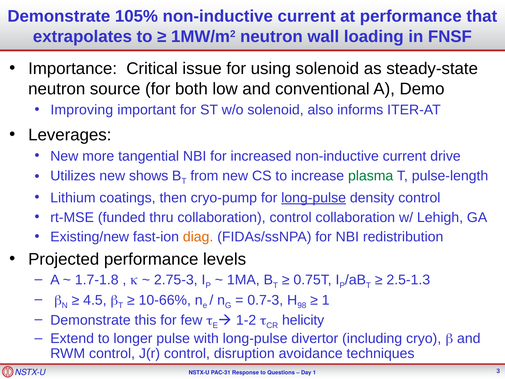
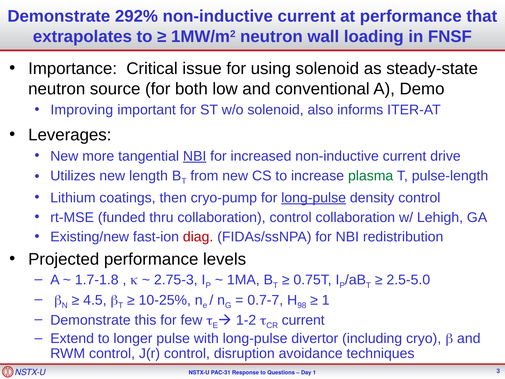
105%: 105% -> 292% (136, 16)
NBI underline: none -> present (195, 156)
shows: shows -> length (149, 176)
diag colour: orange -> red (198, 237)
2.5-1.3: 2.5-1.3 -> 2.5-5.0 (408, 280)
10-66%: 10-66% -> 10-25% (165, 300)
0.7-3: 0.7-3 -> 0.7-7 (265, 300)
helicity: helicity -> current (303, 320)
